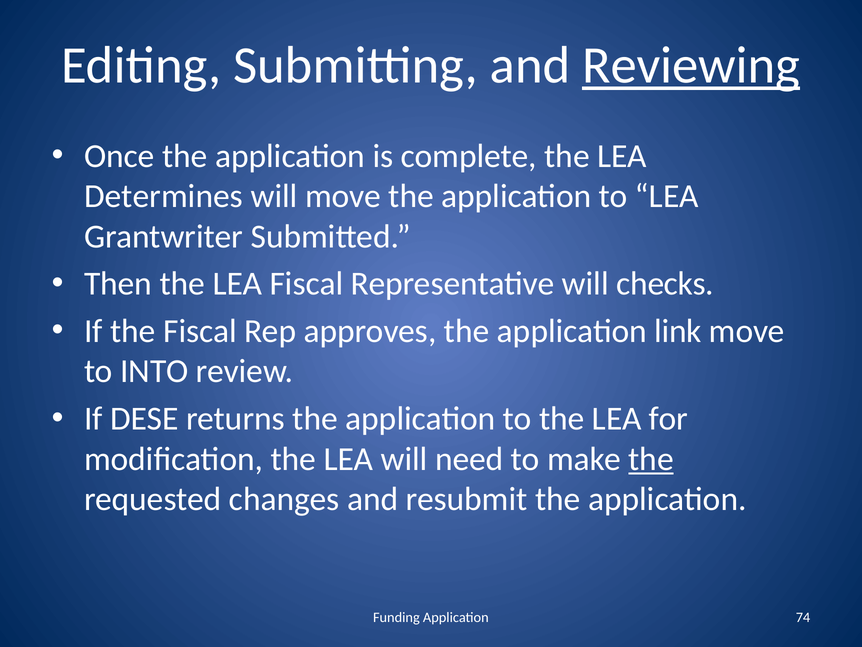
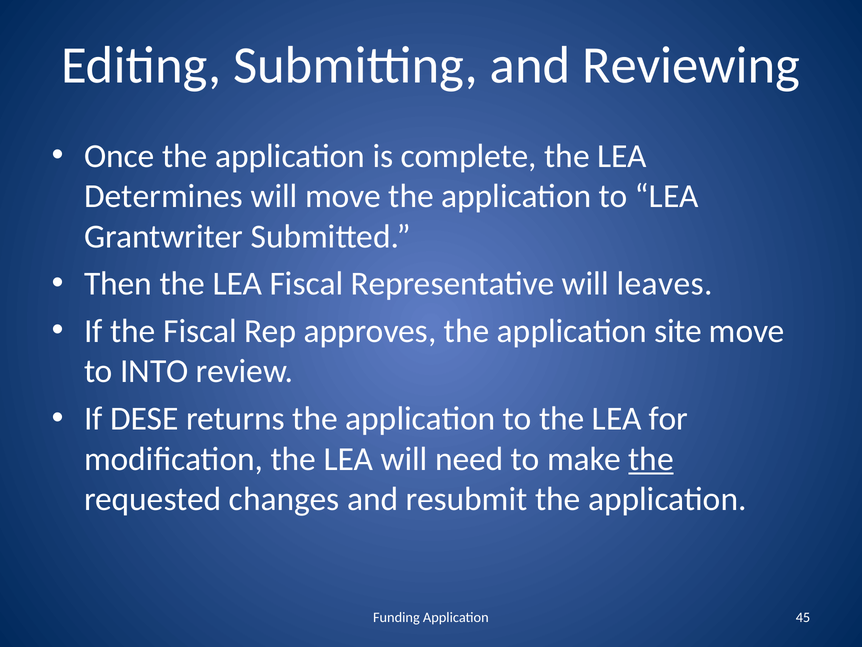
Reviewing underline: present -> none (691, 65)
checks: checks -> leaves (665, 284)
link: link -> site (678, 331)
74: 74 -> 45 (803, 617)
